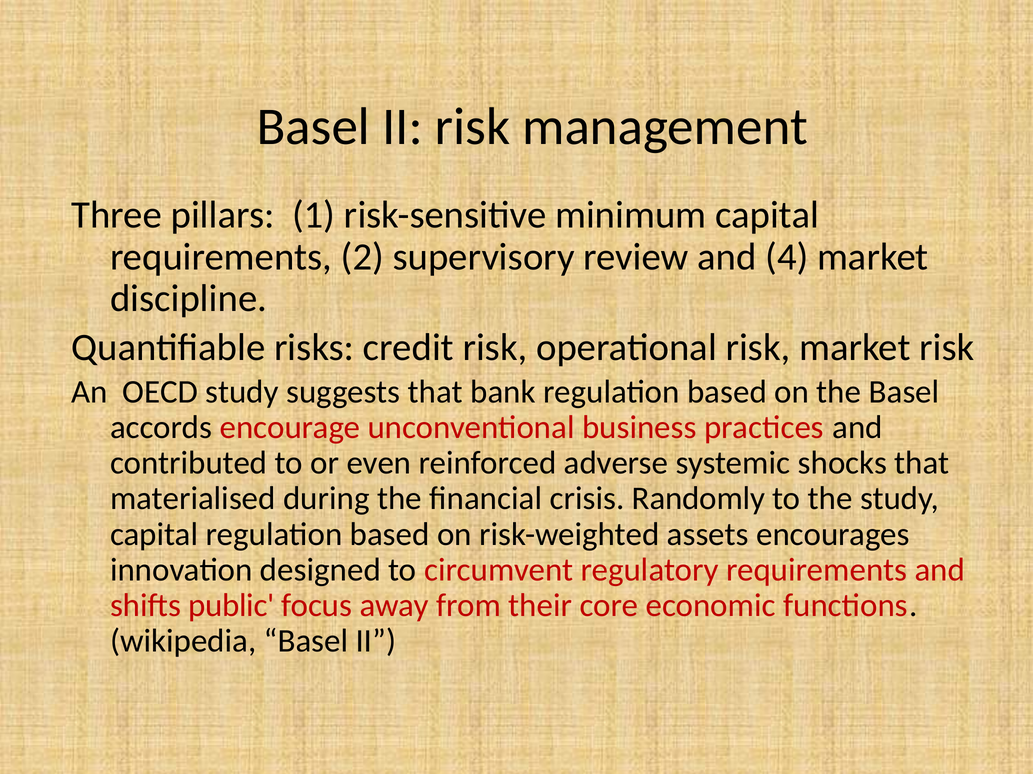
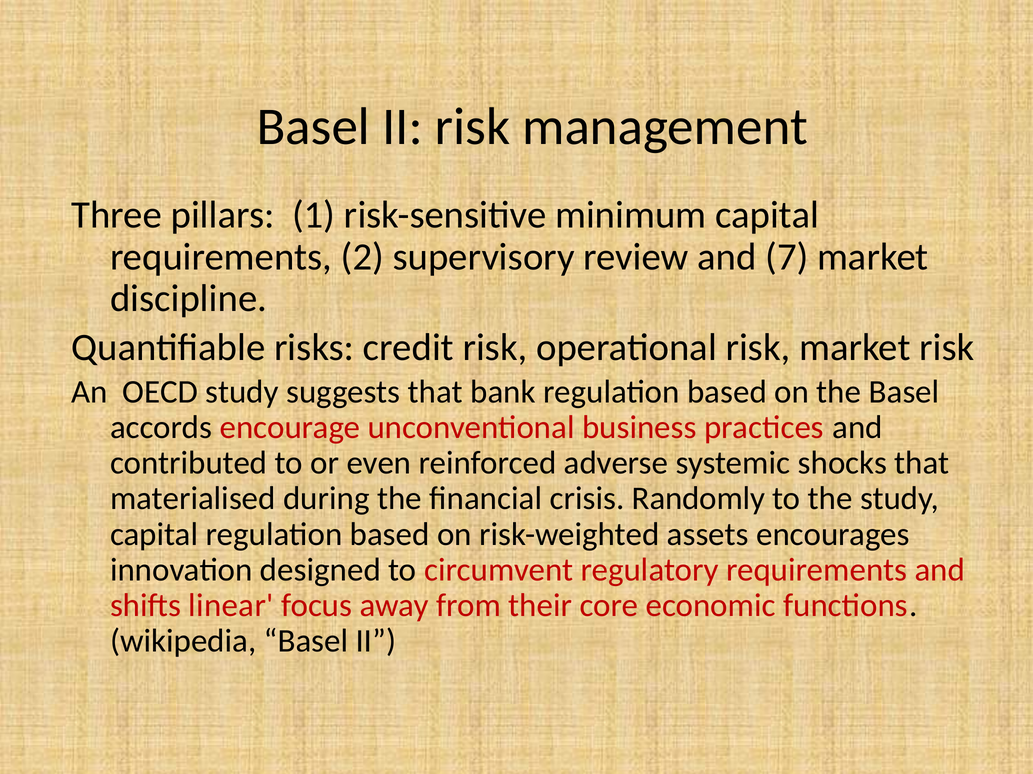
4: 4 -> 7 (787, 257)
public: public -> linear (231, 606)
